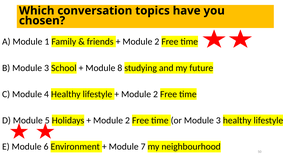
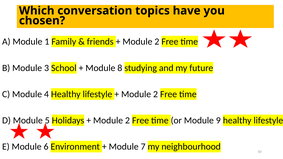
or Module 3: 3 -> 9 (218, 121)
